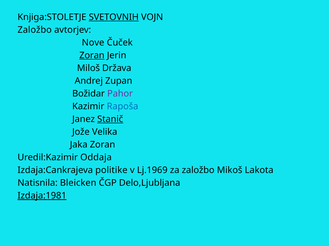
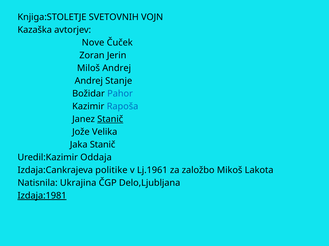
SVETOVNIH underline: present -> none (114, 17)
Založbo: Založbo -> Kazaška (35, 30)
Zoran underline: present -> none (92, 56)
Miloš Država: Država -> Andrej (117, 68)
Zupan: Zupan -> Stanje (119, 81)
Pahor colour: purple -> blue (120, 94)
Jaka Zoran: Zoran -> Stanič (103, 145)
Lj.1969: Lj.1969 -> Lj.1961 (152, 171)
Bleicken: Bleicken -> Ukrajina (78, 184)
